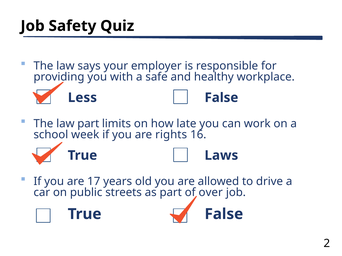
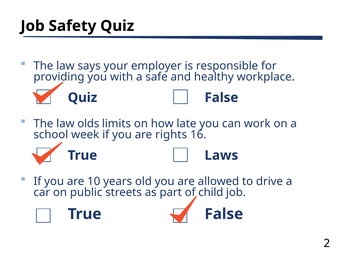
Less: Less -> Quiz (82, 98)
law part: part -> olds (88, 124)
17: 17 -> 10 (94, 182)
over: over -> child (211, 193)
